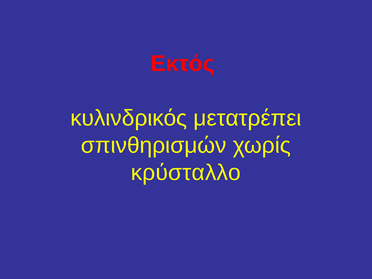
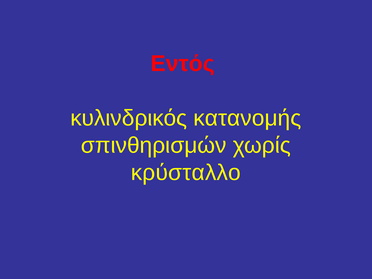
Εκτός: Εκτός -> Εντός (183, 64)
μετατρέπει: μετατρέπει -> κατανομής (247, 118)
